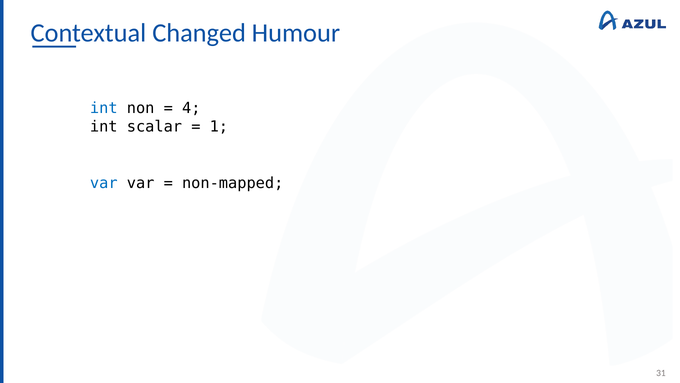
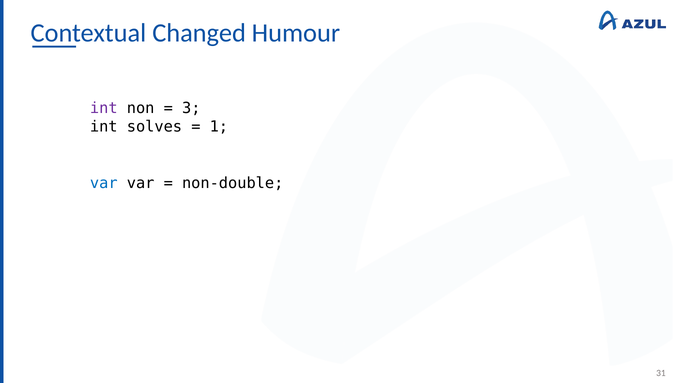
int colour: blue -> purple (104, 108)
4: 4 -> 3 (191, 108)
scalar: scalar -> solves (154, 126)
non-mapped: non-mapped -> non-double (233, 183)
